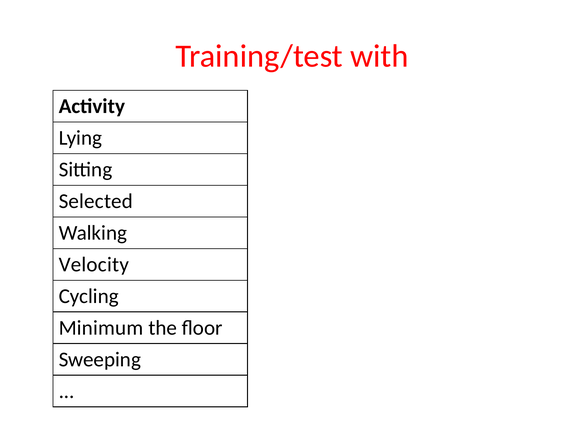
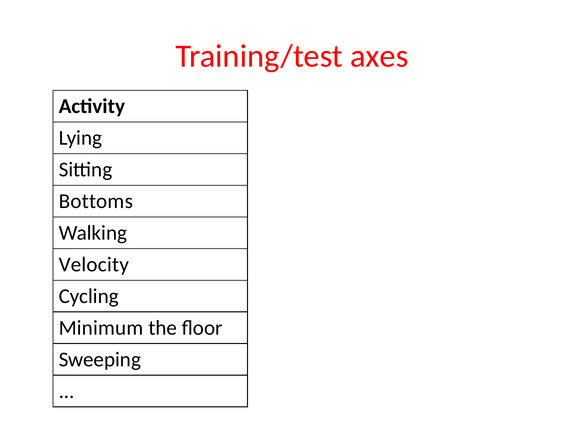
with: with -> axes (379, 56)
Selected: Selected -> Bottoms (96, 201)
